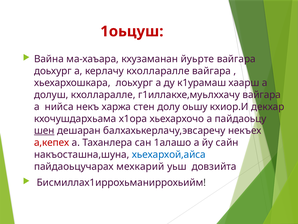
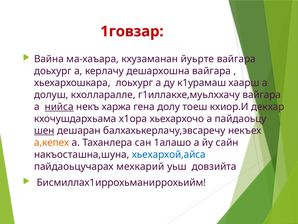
1оьцуш: 1оьцуш -> 1говзар (132, 31)
керлачу кхолларалле: кхолларалле -> дешархошна (158, 71)
нийса underline: none -> present (59, 107)
стен: стен -> гена (144, 107)
оьшу: оьшу -> тоеш (195, 107)
а,кепех colour: red -> orange (52, 142)
